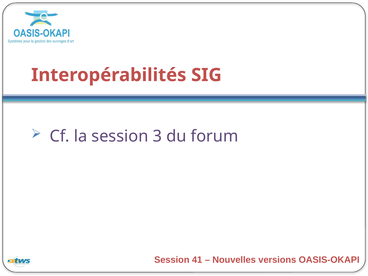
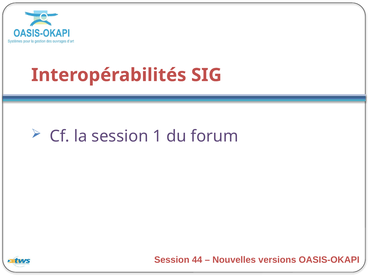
3: 3 -> 1 (157, 136)
41: 41 -> 44 (197, 260)
